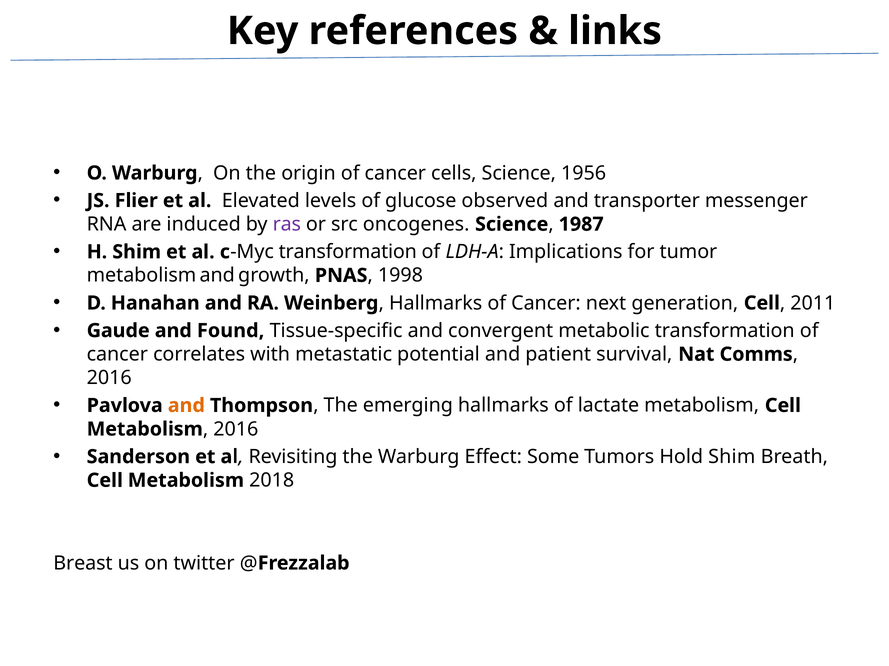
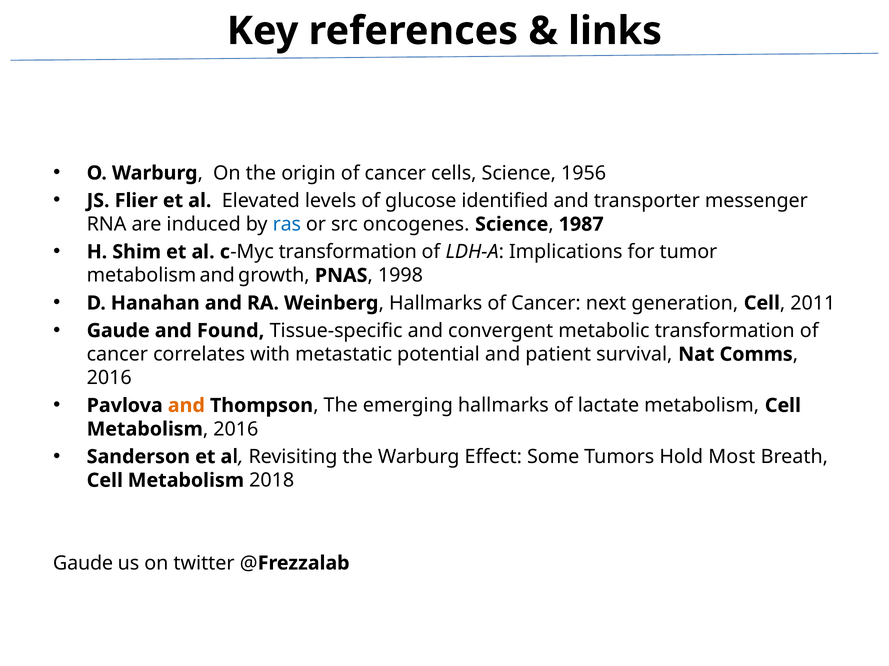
observed: observed -> identified (505, 201)
ras colour: purple -> blue (287, 224)
Hold Shim: Shim -> Most (732, 457)
Breast: Breast -> Gaude (83, 564)
